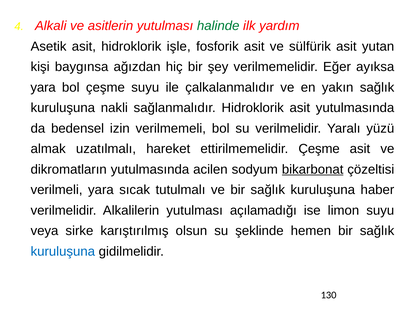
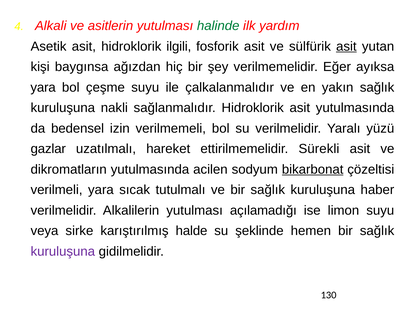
işle: işle -> ilgili (179, 46)
asit underline: none -> present (346, 46)
almak: almak -> gazlar (48, 149)
ettirilmemelidir Çeşme: Çeşme -> Sürekli (319, 149)
olsun: olsun -> halde (192, 231)
kuruluşuna colour: blue -> purple (63, 252)
